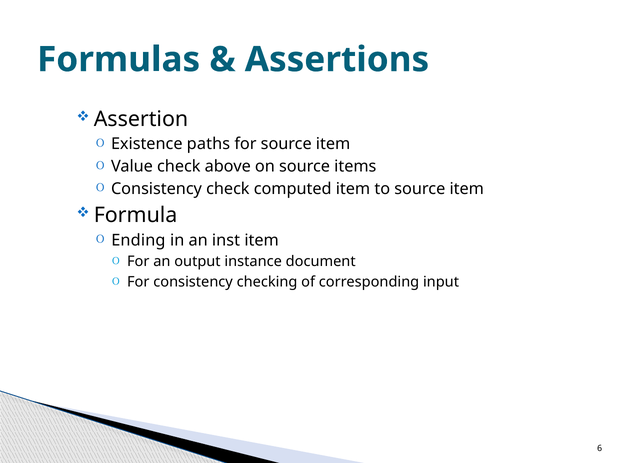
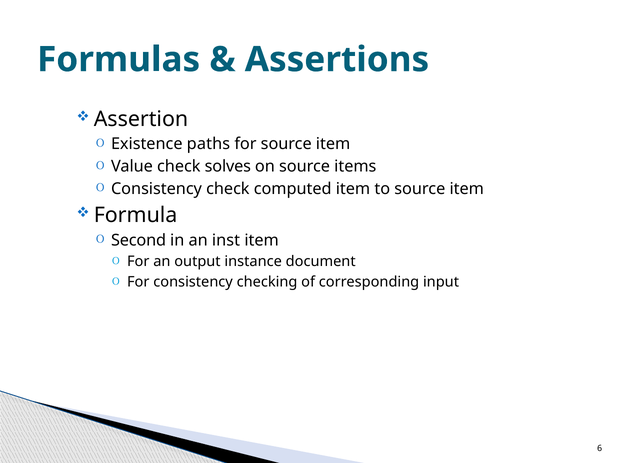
above: above -> solves (228, 166)
Ending: Ending -> Second (139, 240)
